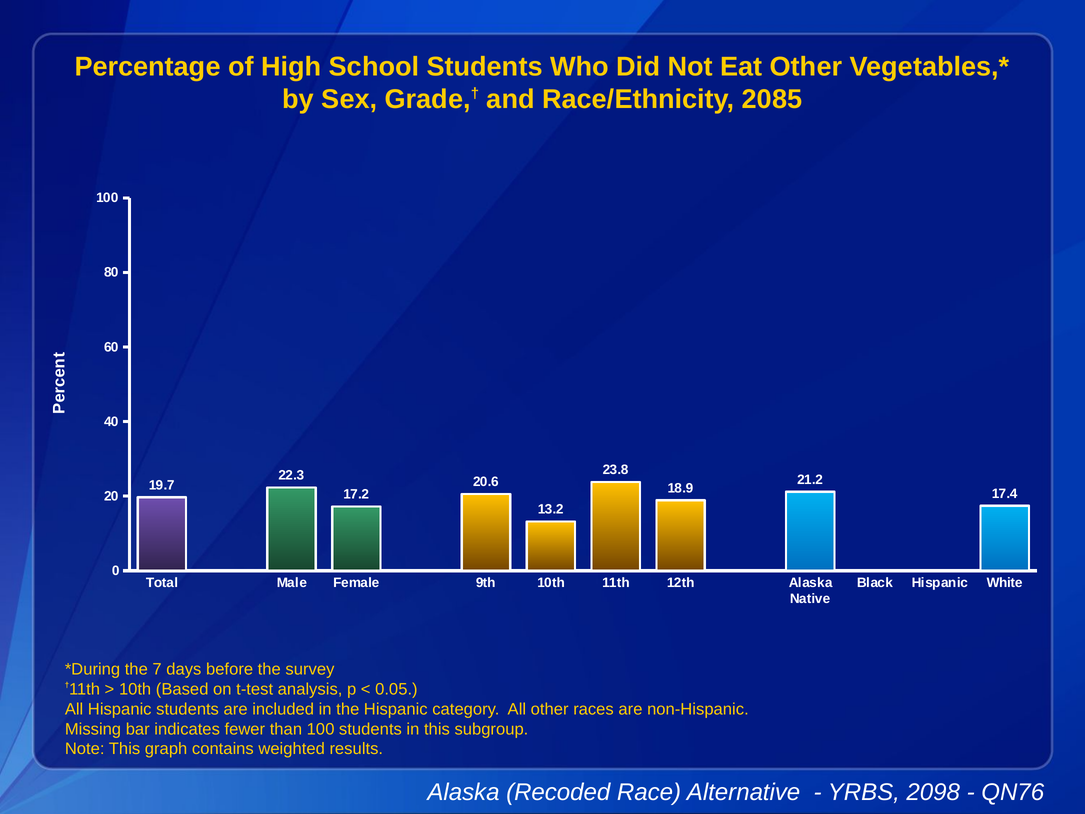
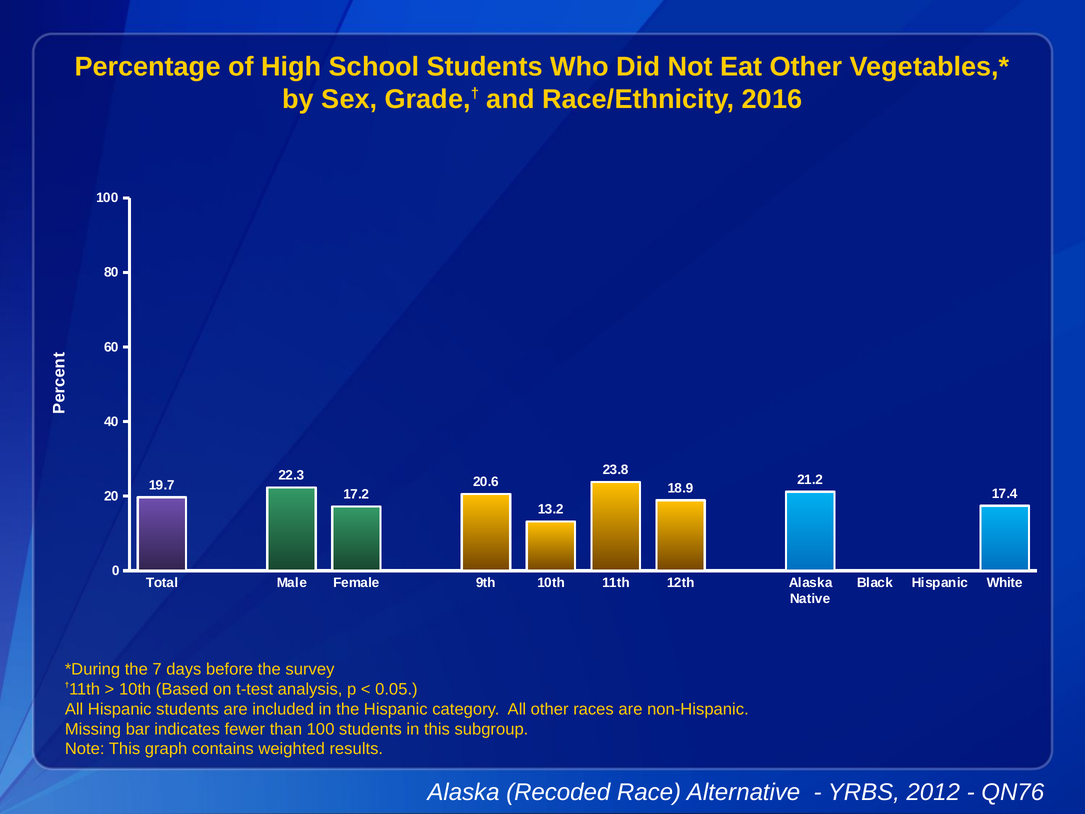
2085: 2085 -> 2016 (772, 99)
2098: 2098 -> 2012 (933, 792)
